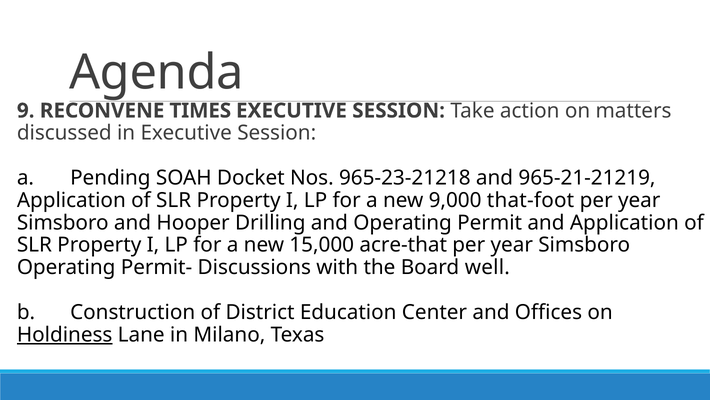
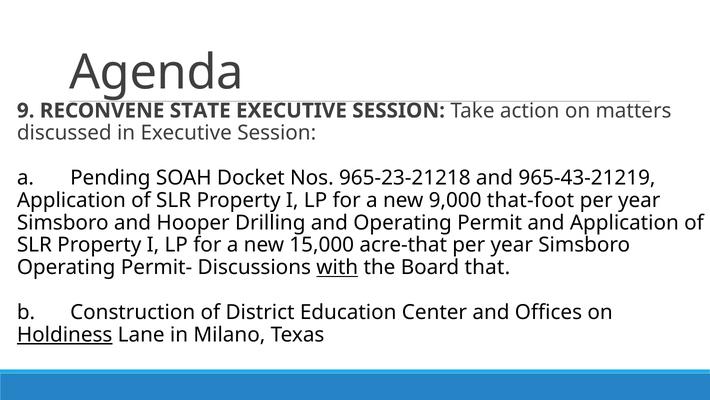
TIMES: TIMES -> STATE (200, 111)
965-21-21219: 965-21-21219 -> 965-43-21219 (587, 178)
with underline: none -> present (337, 267)
well: well -> that (487, 267)
